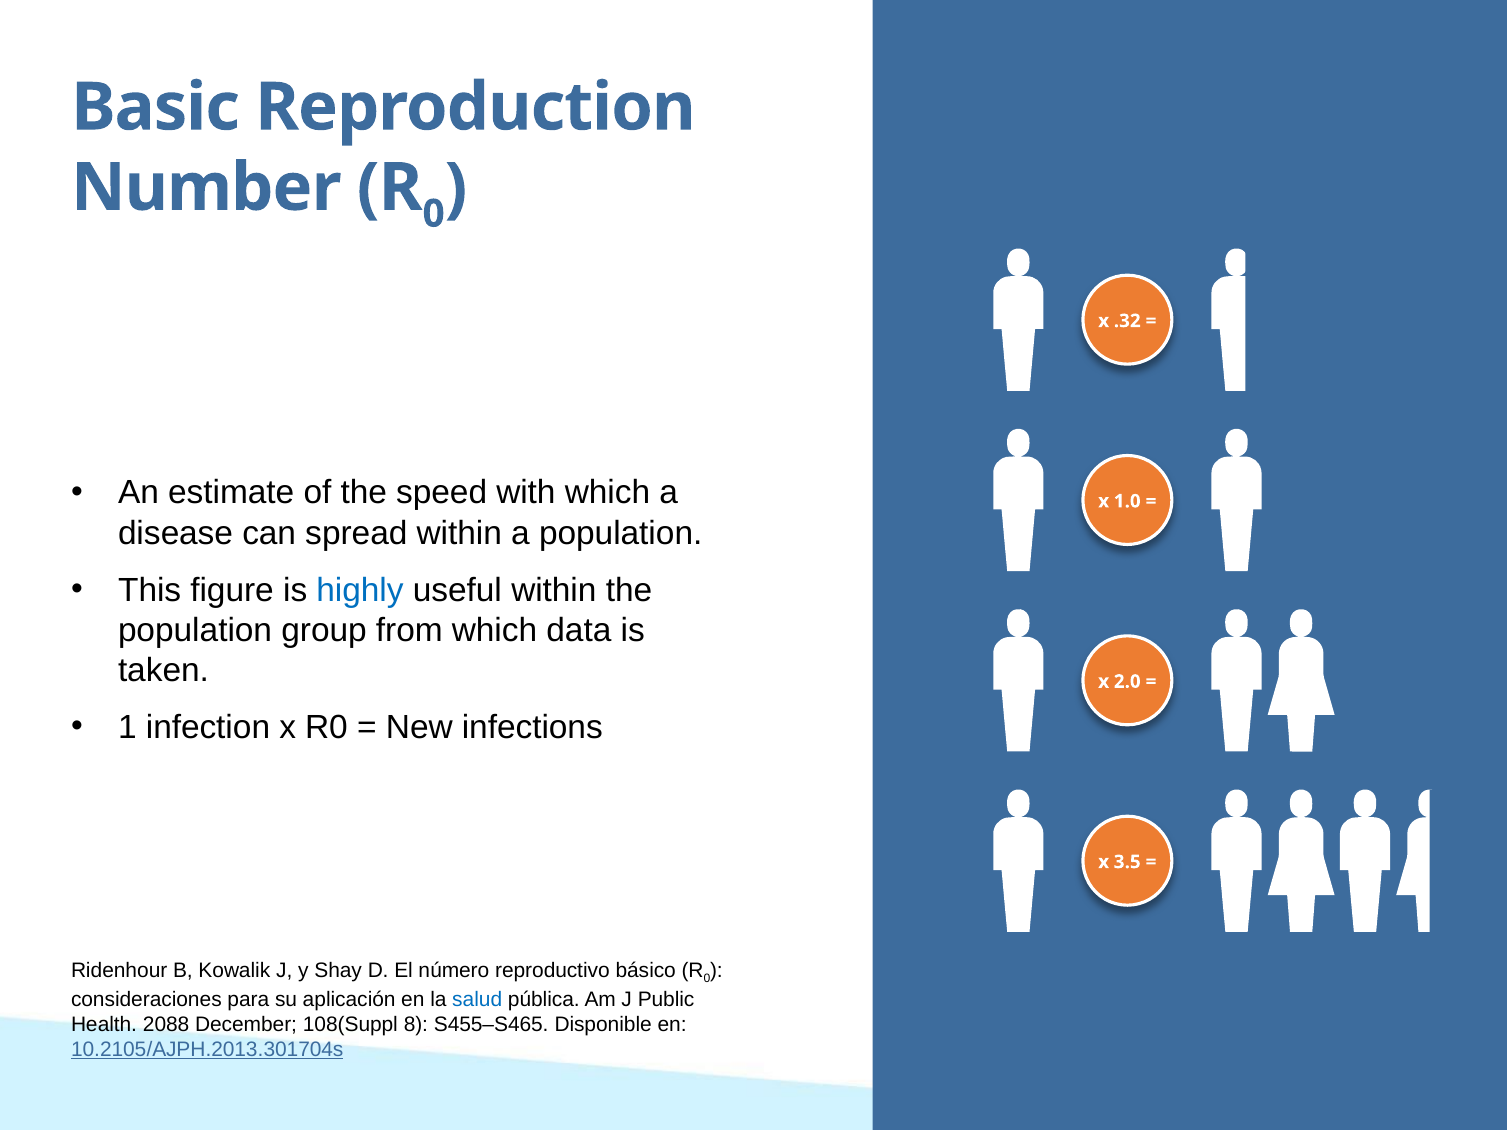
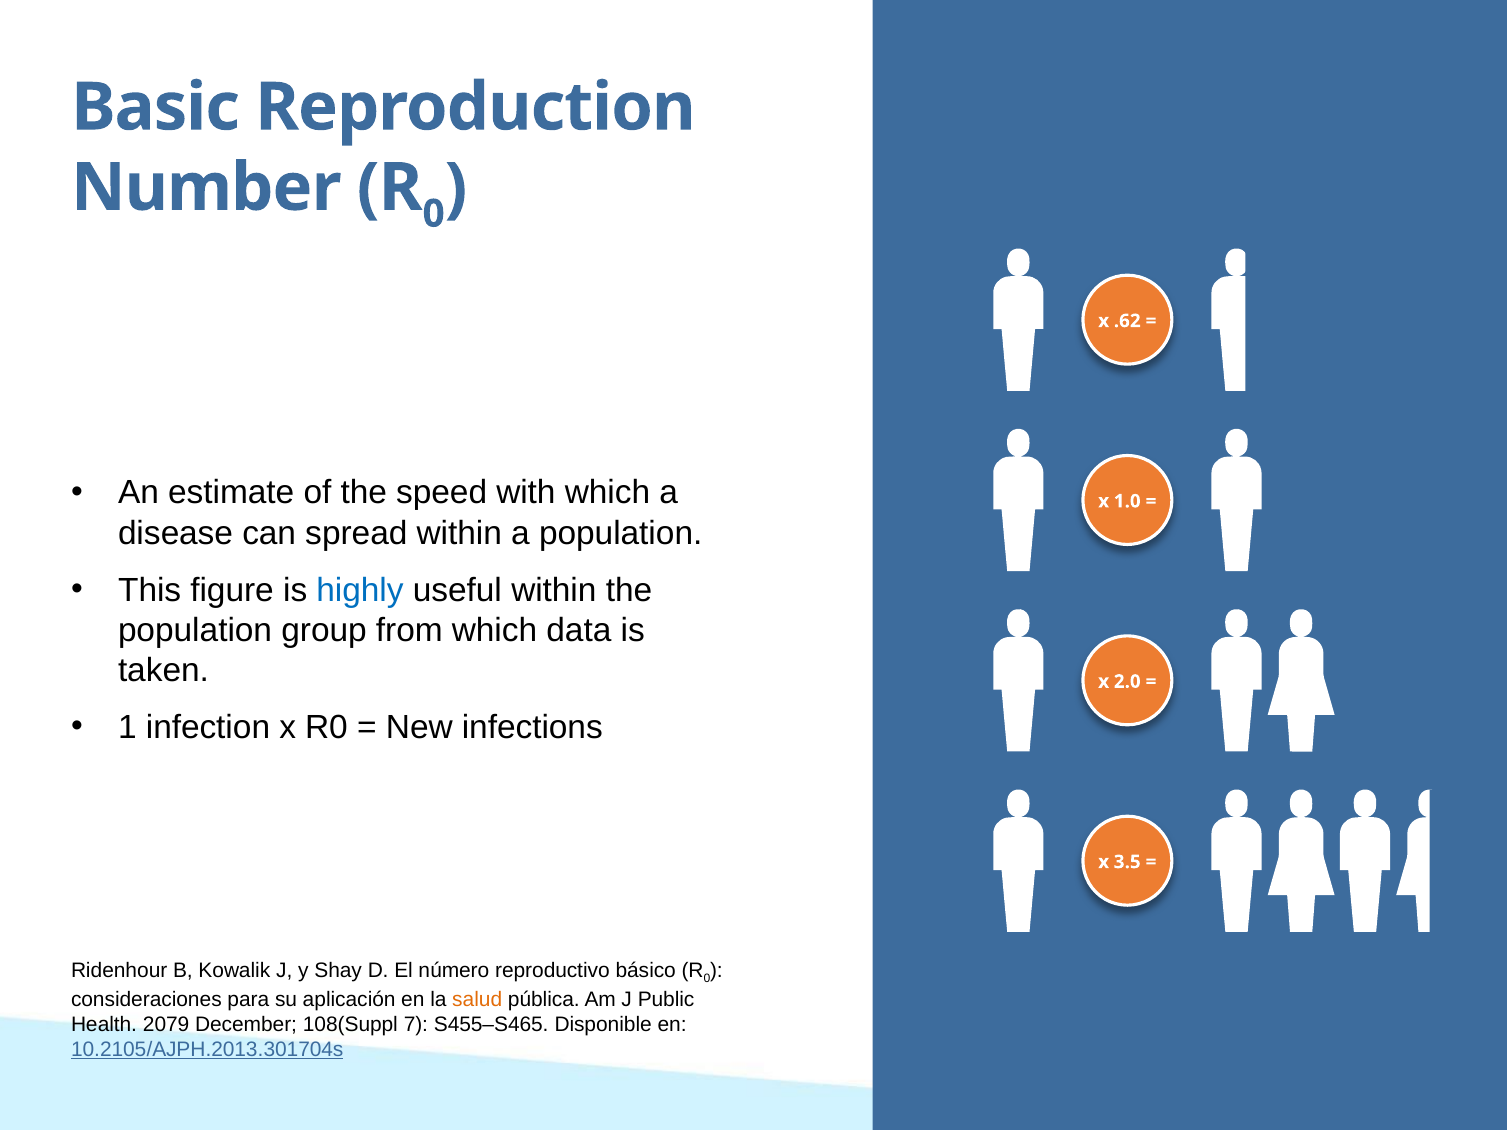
.32: .32 -> .62 (1127, 321)
salud colour: blue -> orange (477, 1000)
2088: 2088 -> 2079 (166, 1025)
8: 8 -> 7 (416, 1025)
